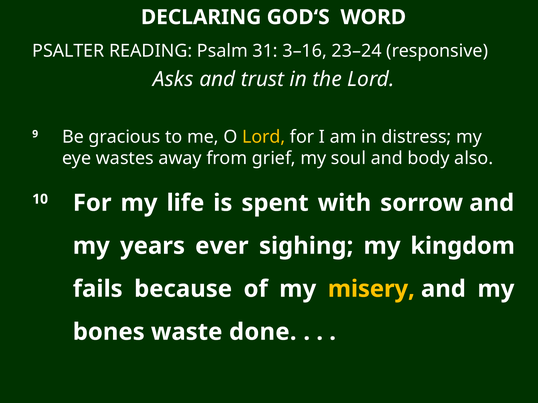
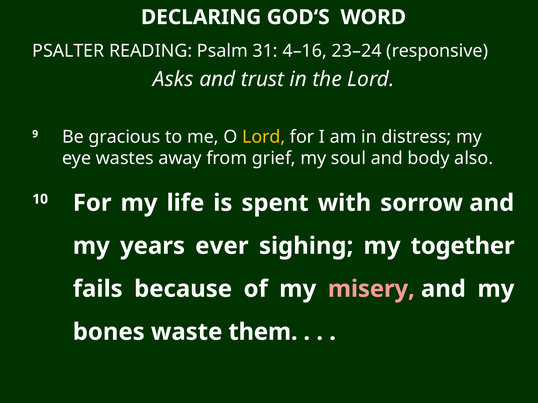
3–16: 3–16 -> 4–16 (305, 51)
kingdom: kingdom -> together (463, 246)
misery colour: yellow -> pink (371, 289)
done: done -> them (263, 332)
